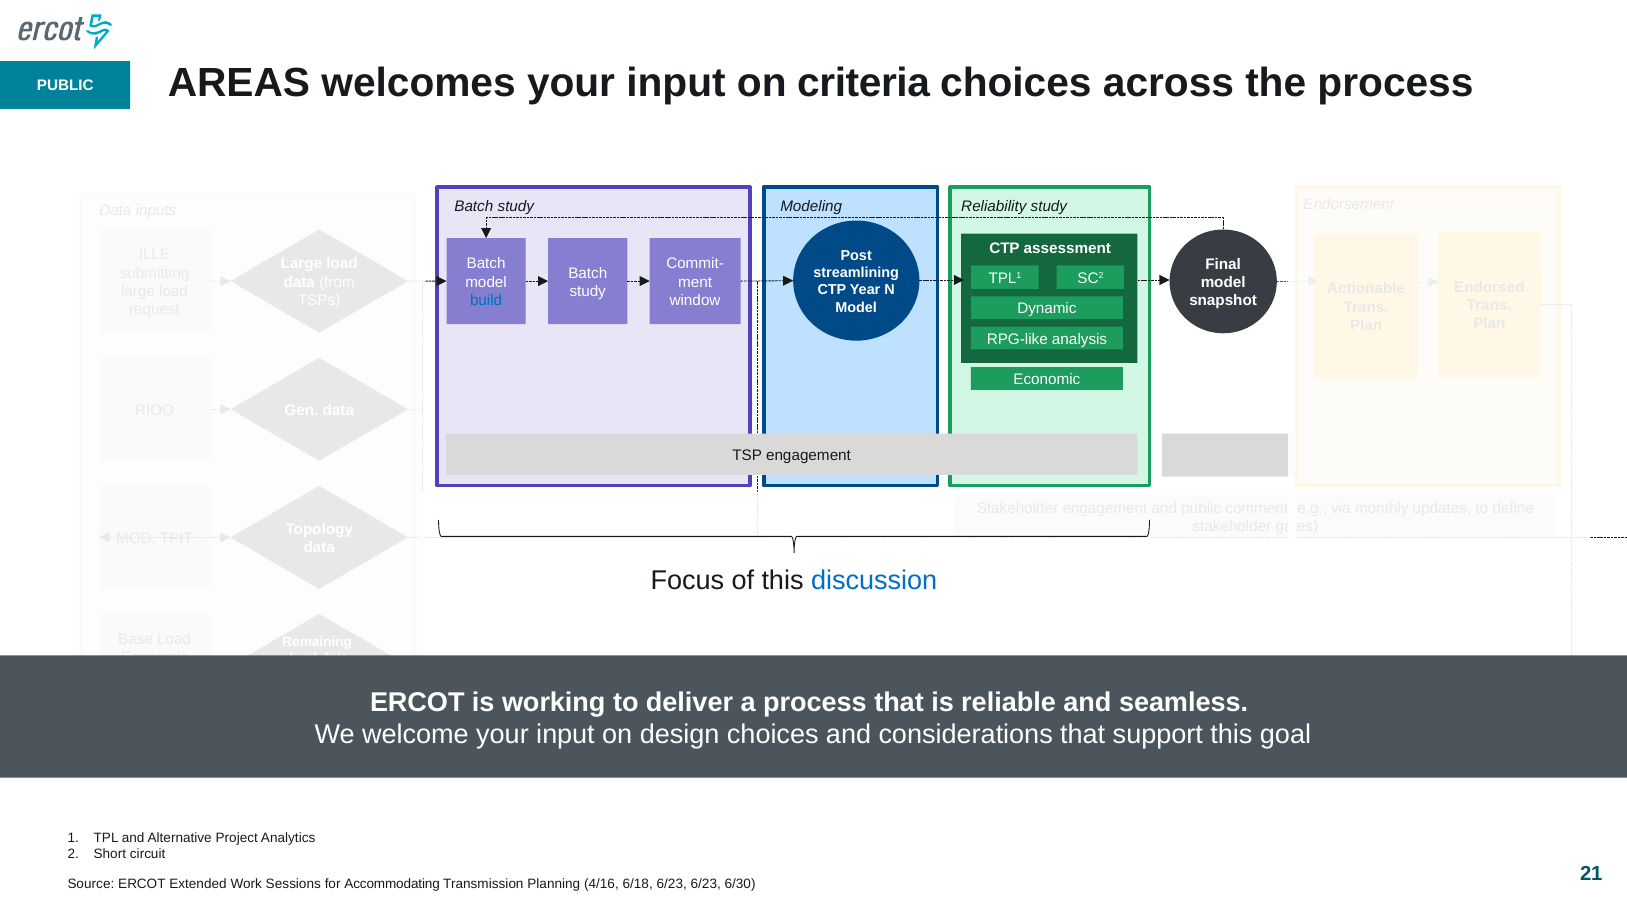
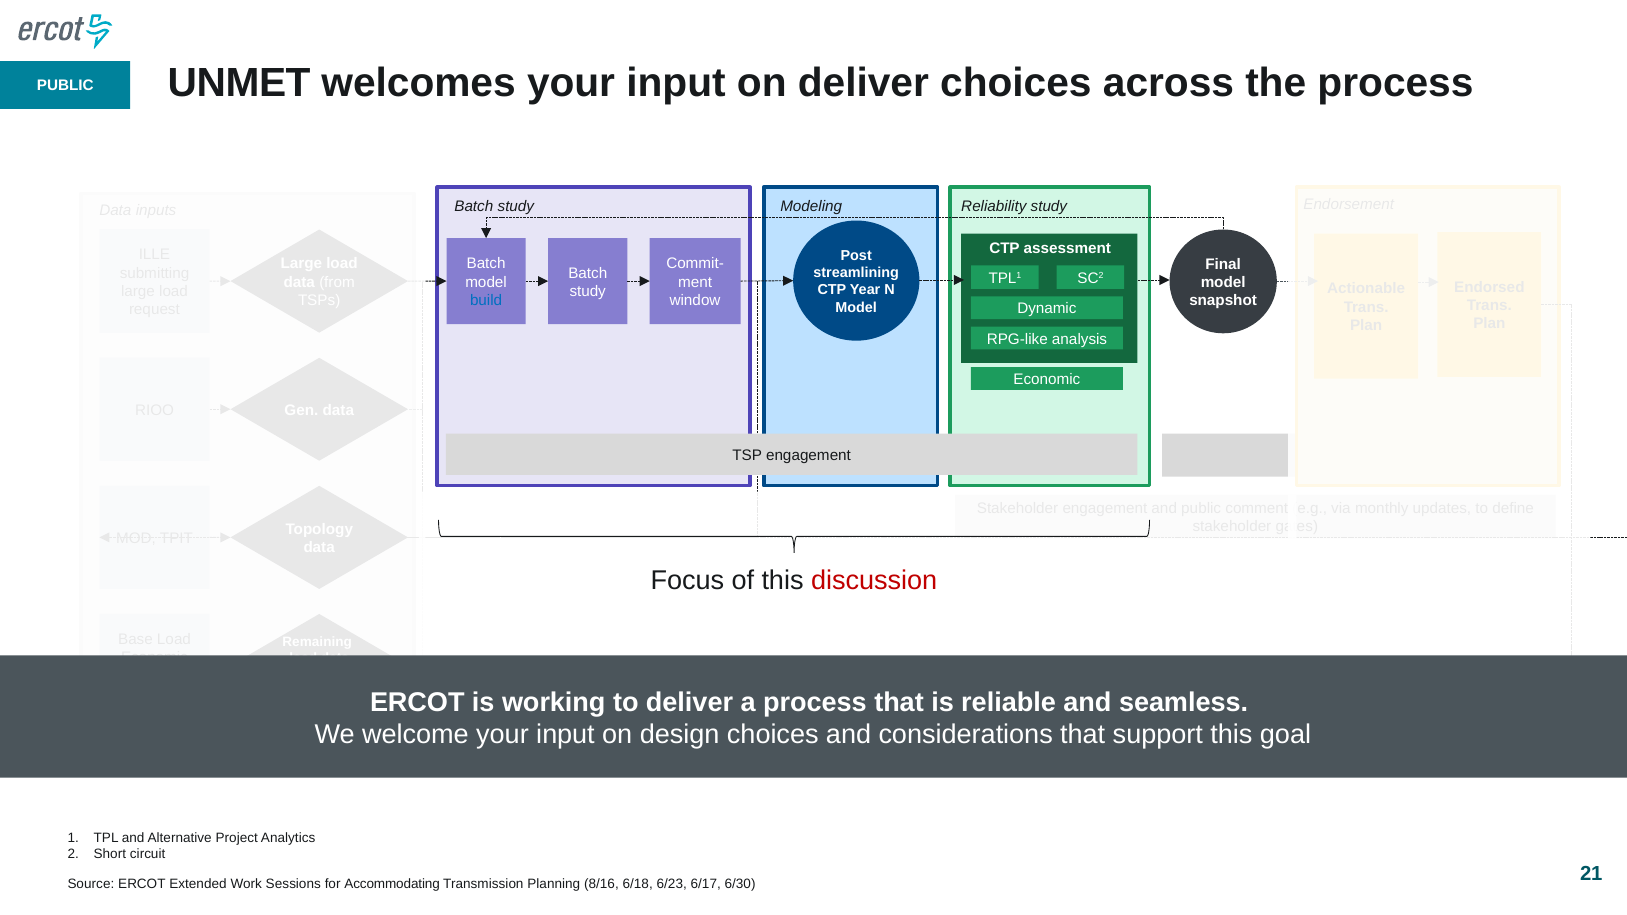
AREAS: AREAS -> UNMET (239, 83)
on criteria: criteria -> deliver (863, 83)
discussion colour: blue -> red (874, 580)
4/16: 4/16 -> 8/16 (601, 884)
6/23 6/23: 6/23 -> 6/17 (706, 884)
